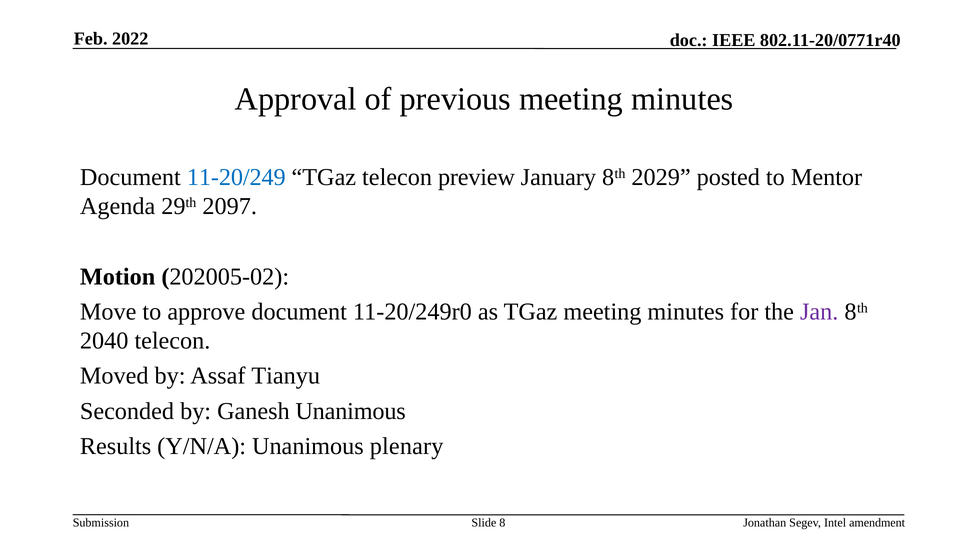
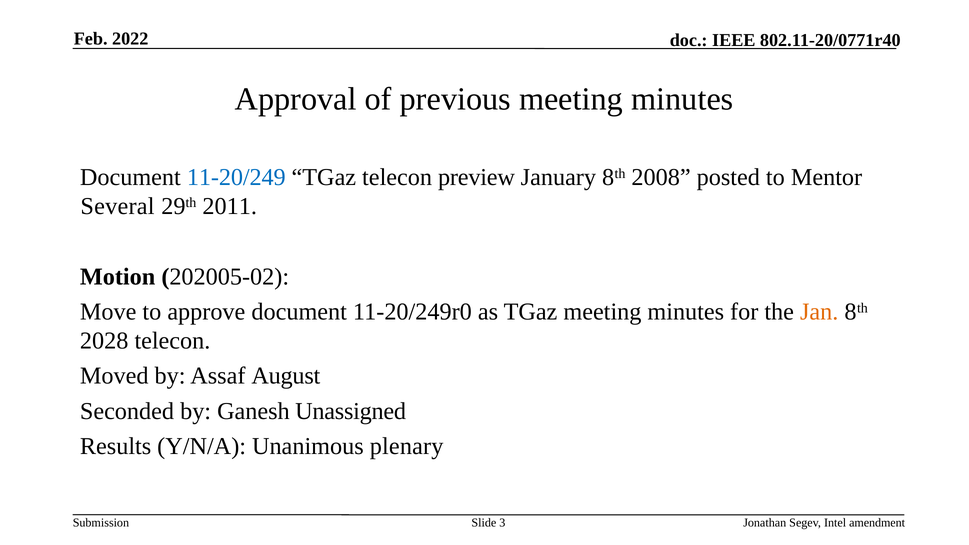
2029: 2029 -> 2008 (661, 177)
Agenda: Agenda -> Several (117, 206)
2097: 2097 -> 2011 (230, 206)
Jan colour: purple -> orange (819, 312)
2040: 2040 -> 2028 (104, 341)
Tianyu: Tianyu -> August (286, 376)
Ganesh Unanimous: Unanimous -> Unassigned (351, 411)
8: 8 -> 3 (502, 523)
